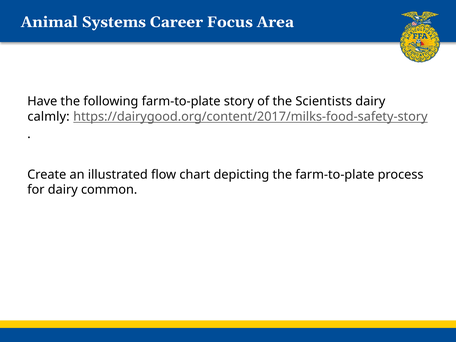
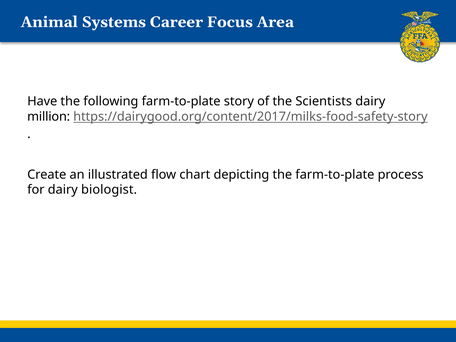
calmly: calmly -> million (49, 117)
common: common -> biologist (109, 190)
